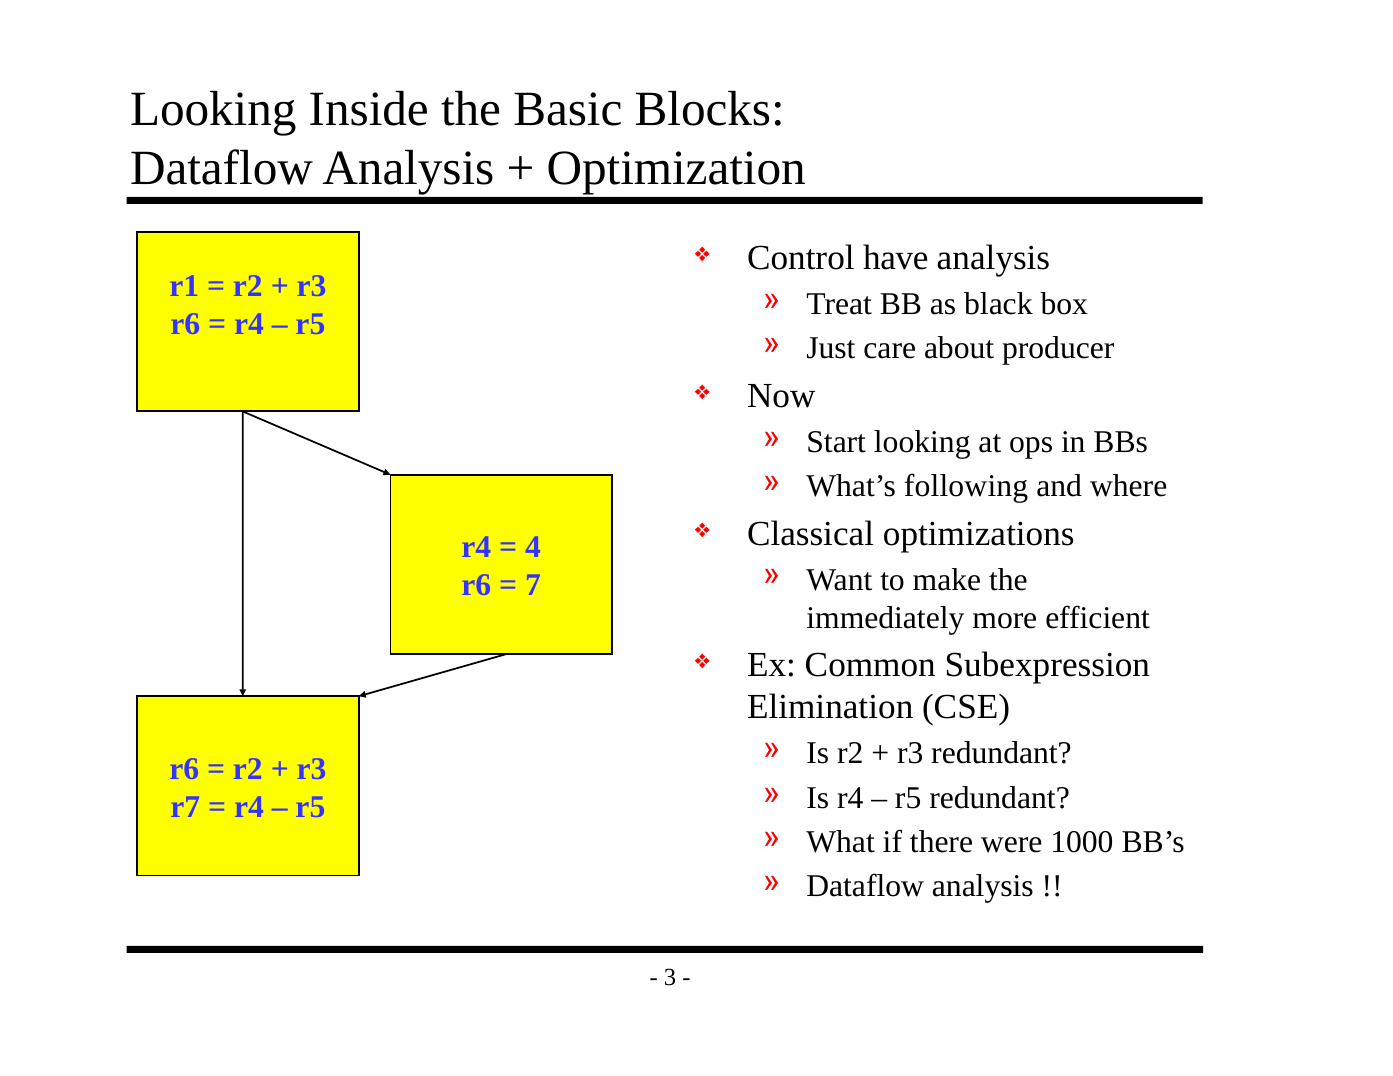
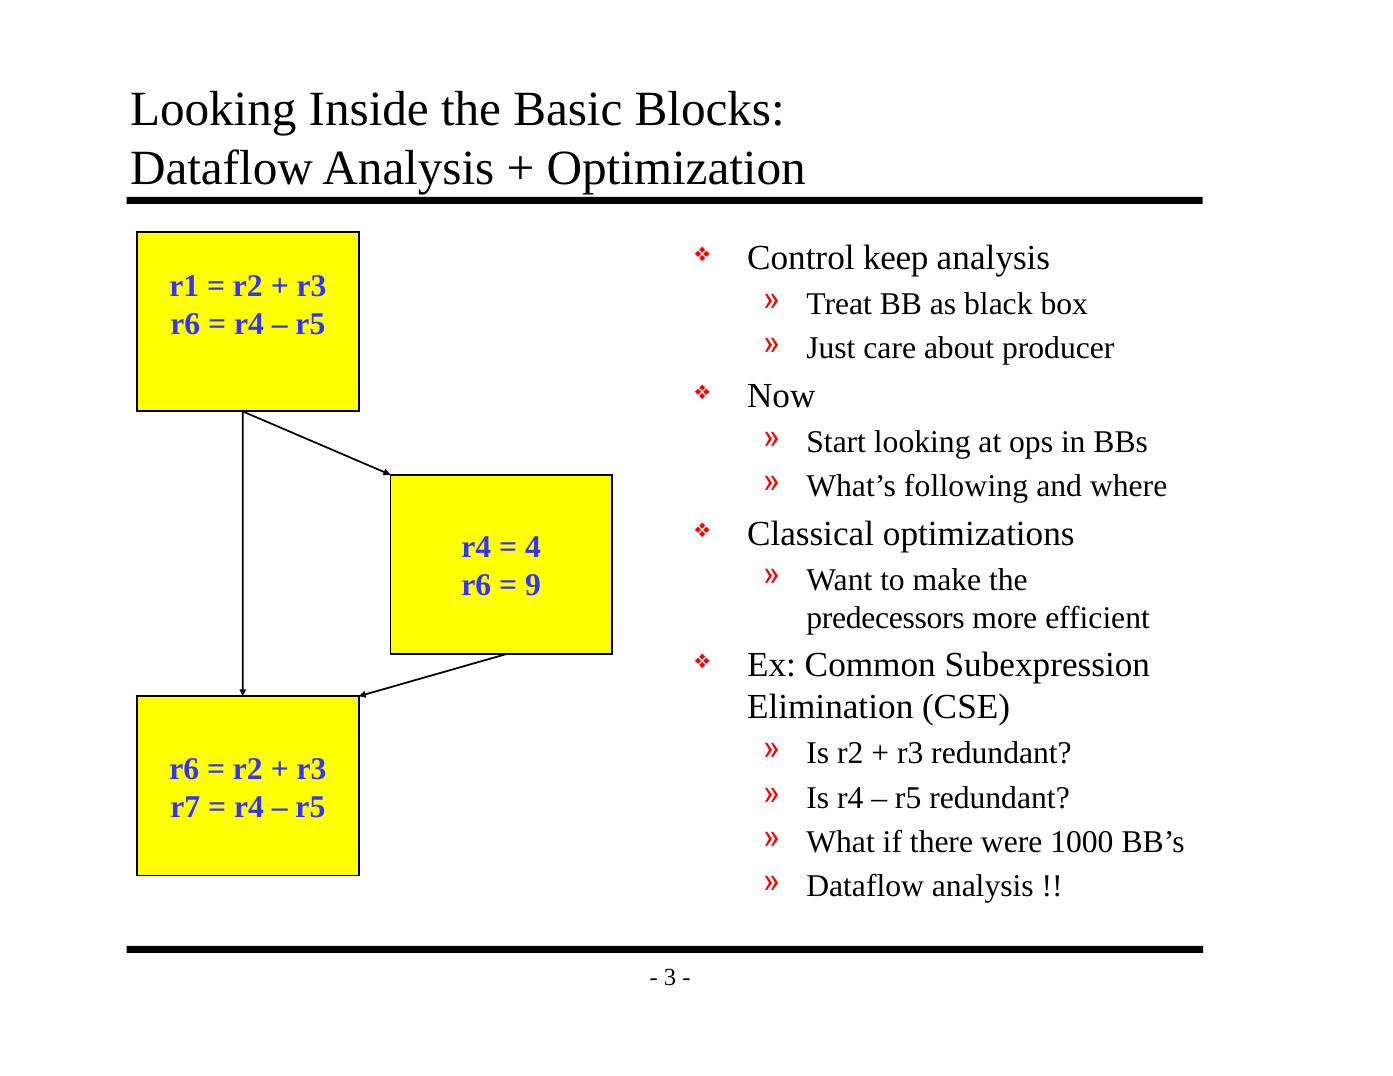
have: have -> keep (896, 258)
7: 7 -> 9 (533, 586)
immediately: immediately -> predecessors (886, 618)
